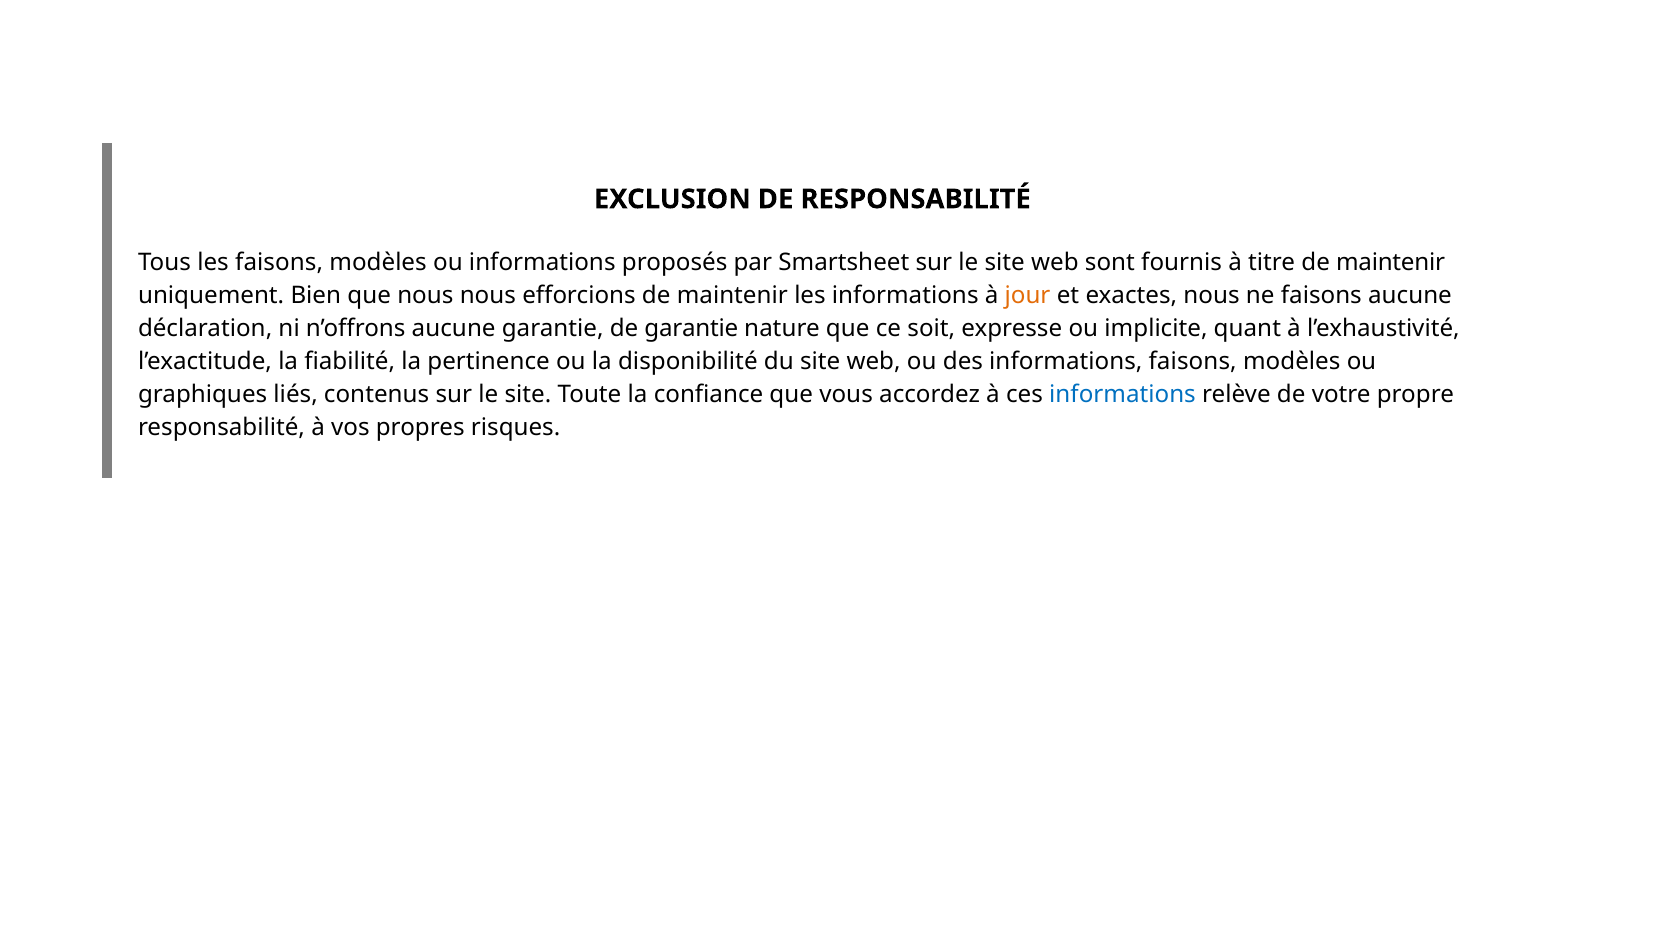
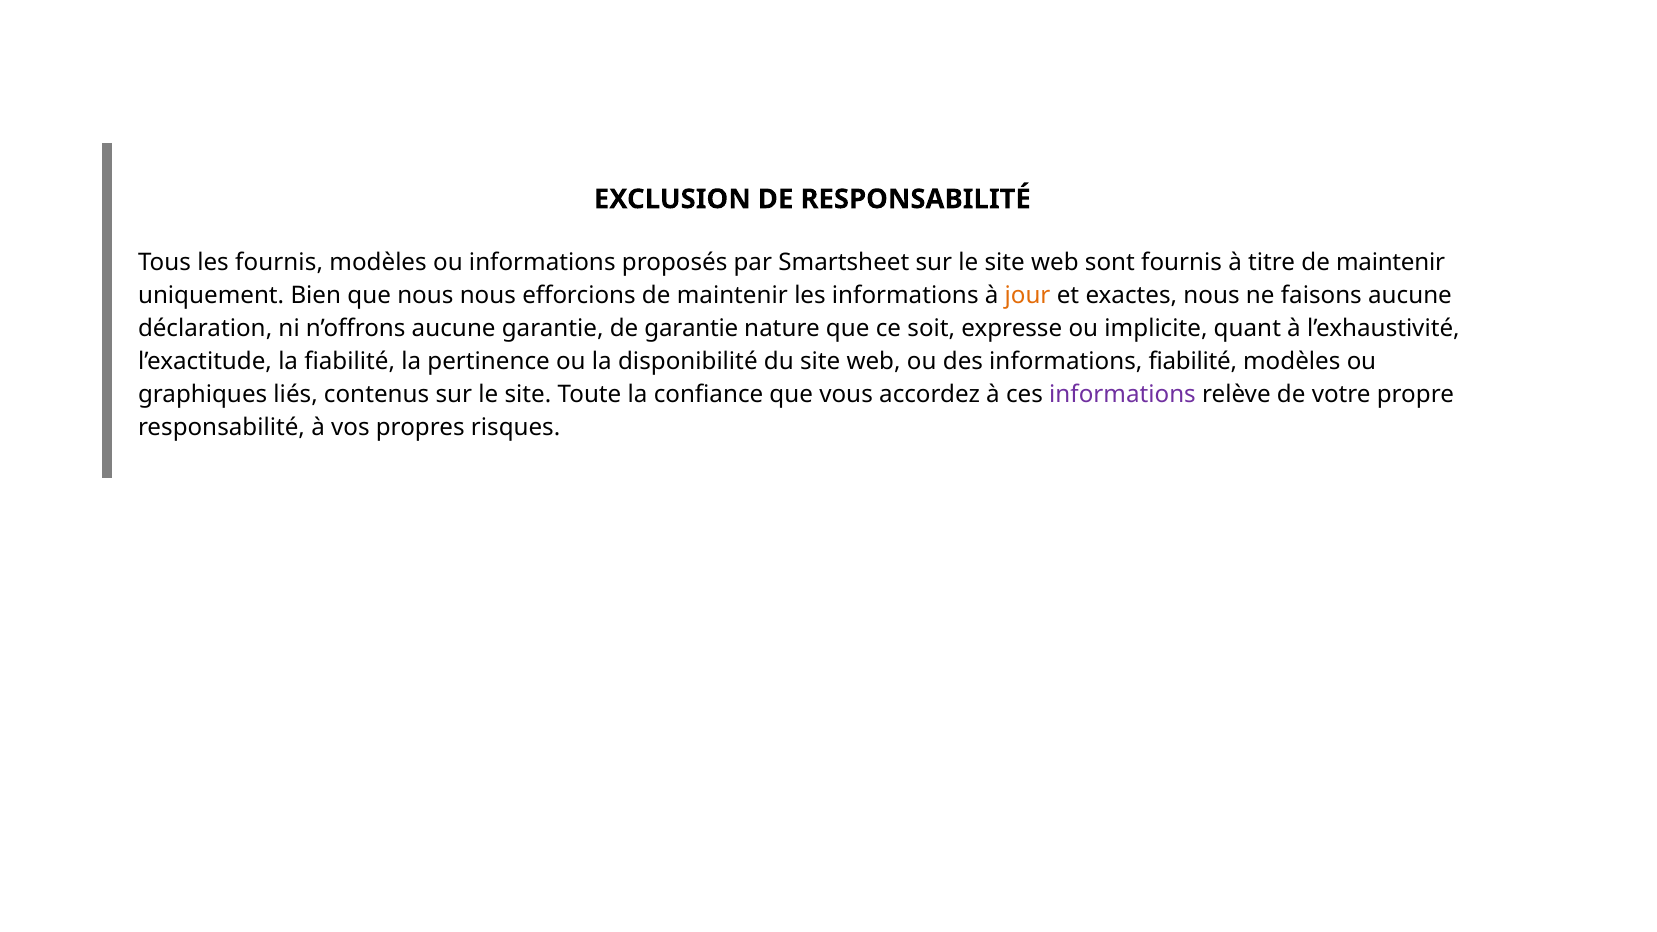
les faisons: faisons -> fournis (279, 262)
informations faisons: faisons -> fiabilité (1193, 361)
informations colour: blue -> purple (1123, 394)
